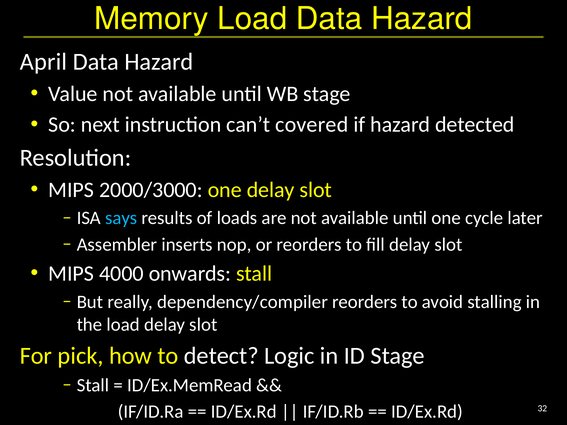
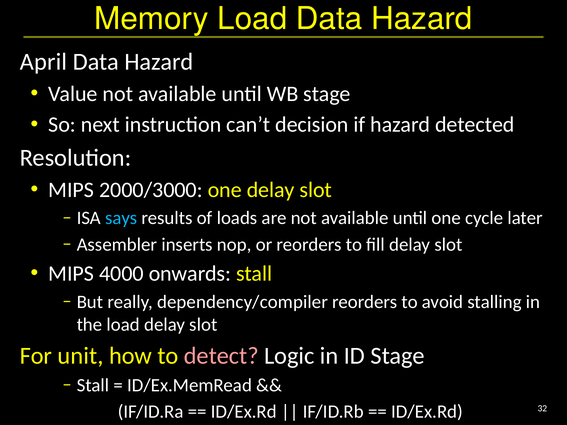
covered: covered -> decision (312, 125)
pick: pick -> unit (81, 356)
detect colour: white -> pink (221, 356)
